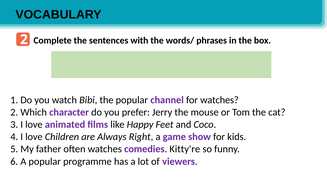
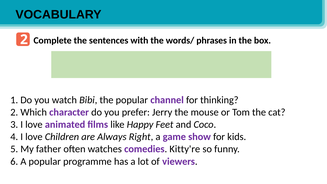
for watches: watches -> thinking (219, 100)
